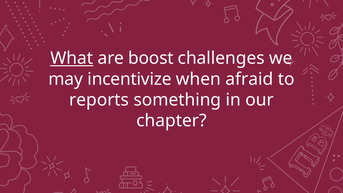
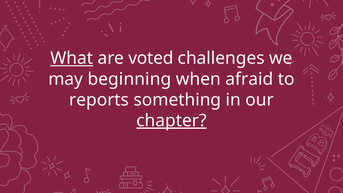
boost: boost -> voted (151, 58)
incentivize: incentivize -> beginning (129, 79)
chapter underline: none -> present (171, 121)
